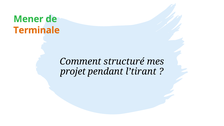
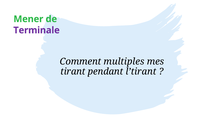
Terminale colour: orange -> purple (37, 30)
structuré: structuré -> multiples (124, 61)
projet: projet -> tirant (73, 72)
